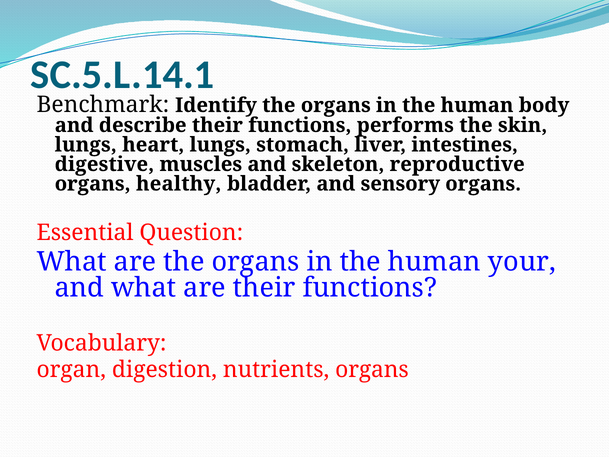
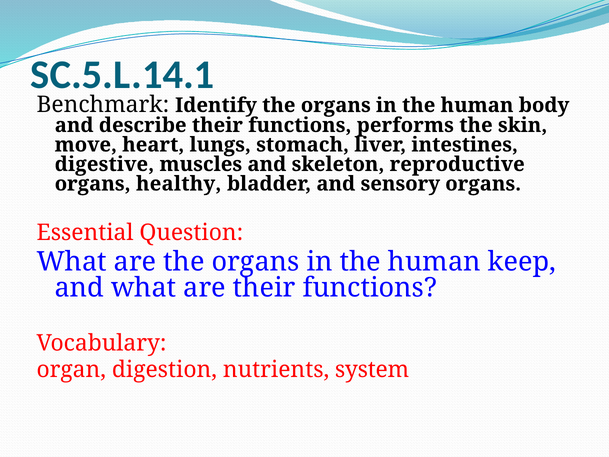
lungs: lungs -> move (86, 145)
your: your -> keep (522, 262)
nutrients organs: organs -> system (372, 369)
